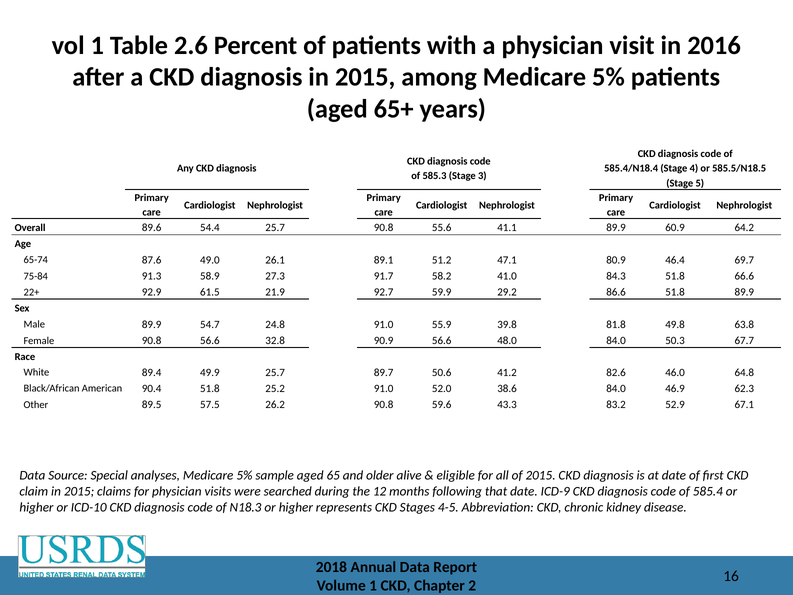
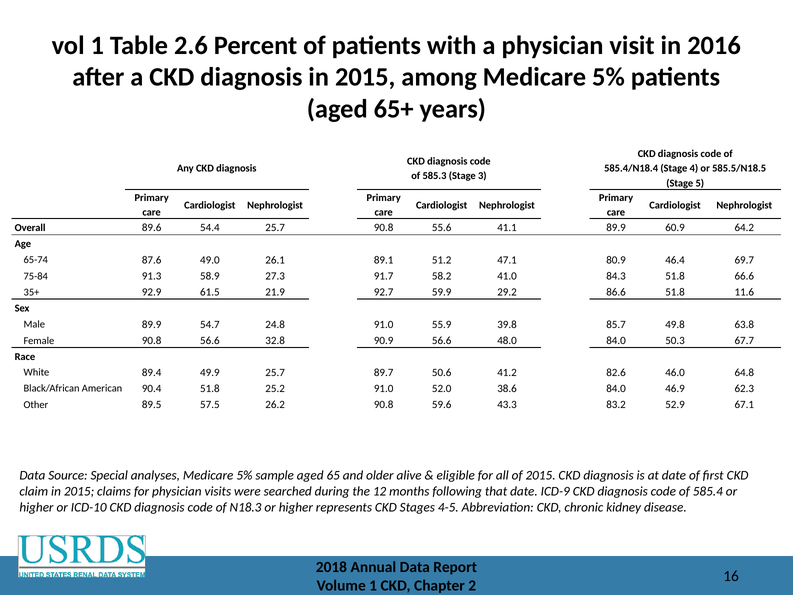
22+: 22+ -> 35+ (31, 292)
51.8 89.9: 89.9 -> 11.6 (744, 292)
81.8: 81.8 -> 85.7 (616, 324)
